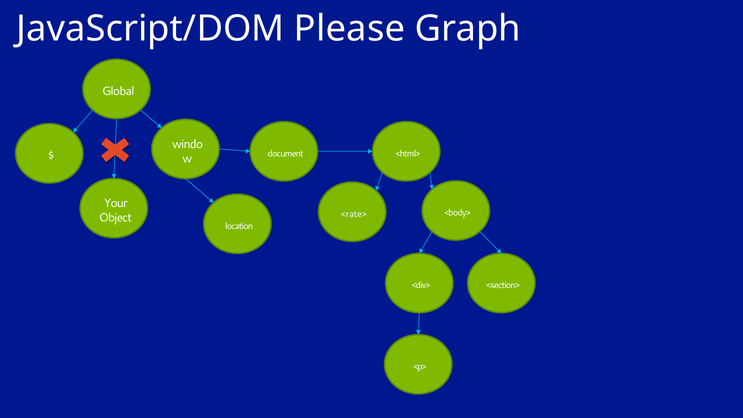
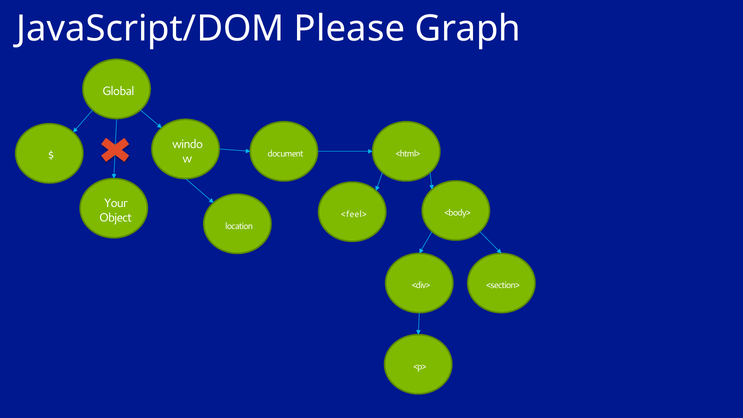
<rate>: <rate> -> <feel> (354, 214)
